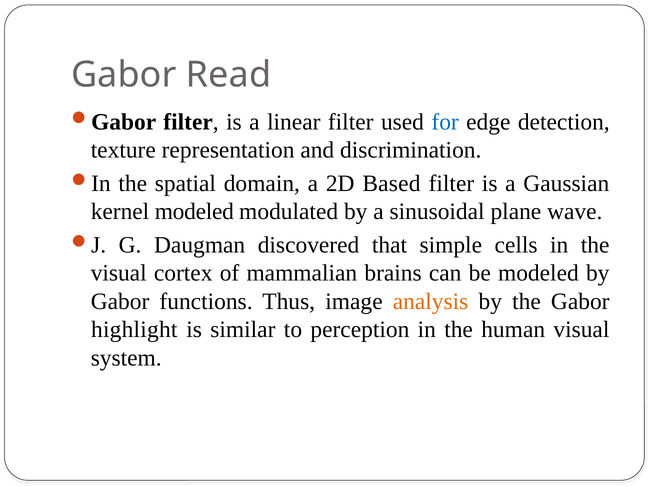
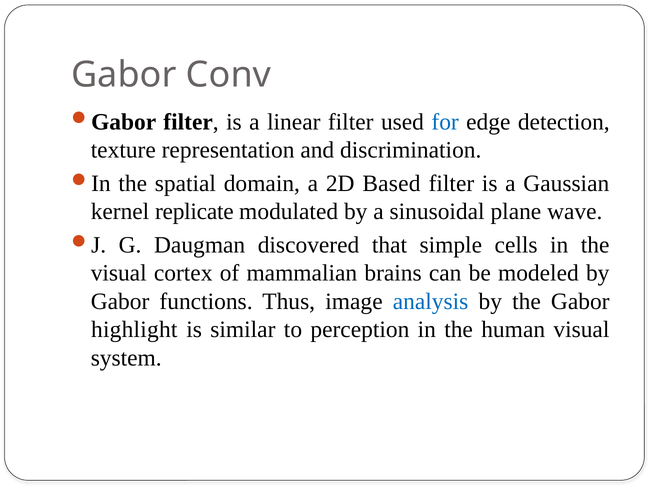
Read: Read -> Conv (228, 75)
kernel modeled: modeled -> replicate (194, 211)
analysis colour: orange -> blue (431, 301)
